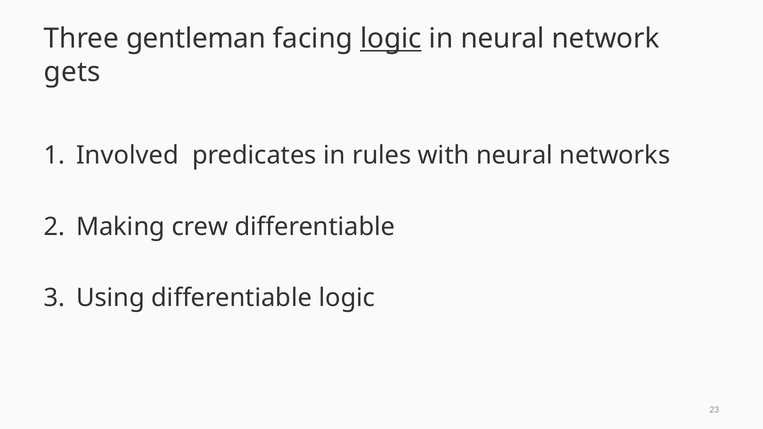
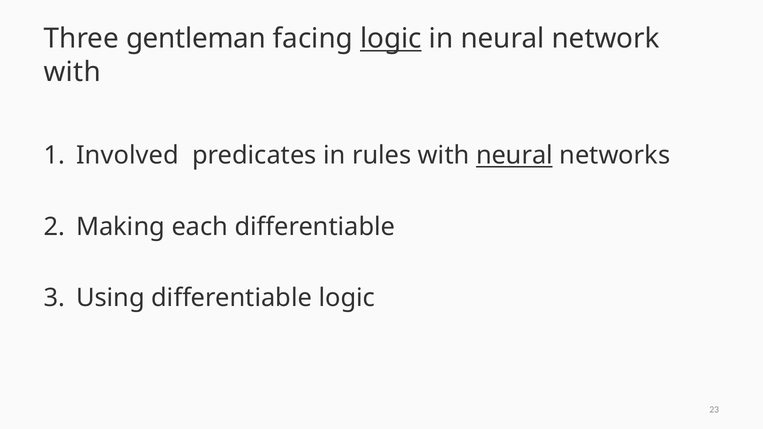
gets: gets -> with (72, 72)
neural underline: none -> present (514, 156)
crew: crew -> each (200, 227)
